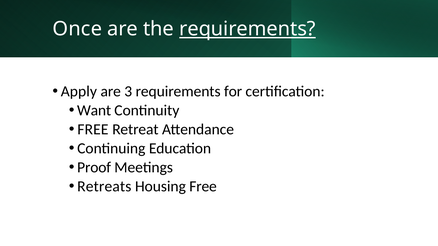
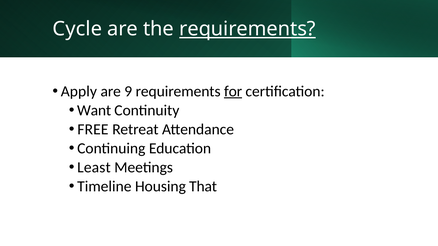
Once: Once -> Cycle (77, 29)
3: 3 -> 9 (128, 91)
for underline: none -> present (233, 91)
Proof: Proof -> Least (94, 167)
Retreats: Retreats -> Timeline (104, 187)
Housing Free: Free -> That (203, 187)
